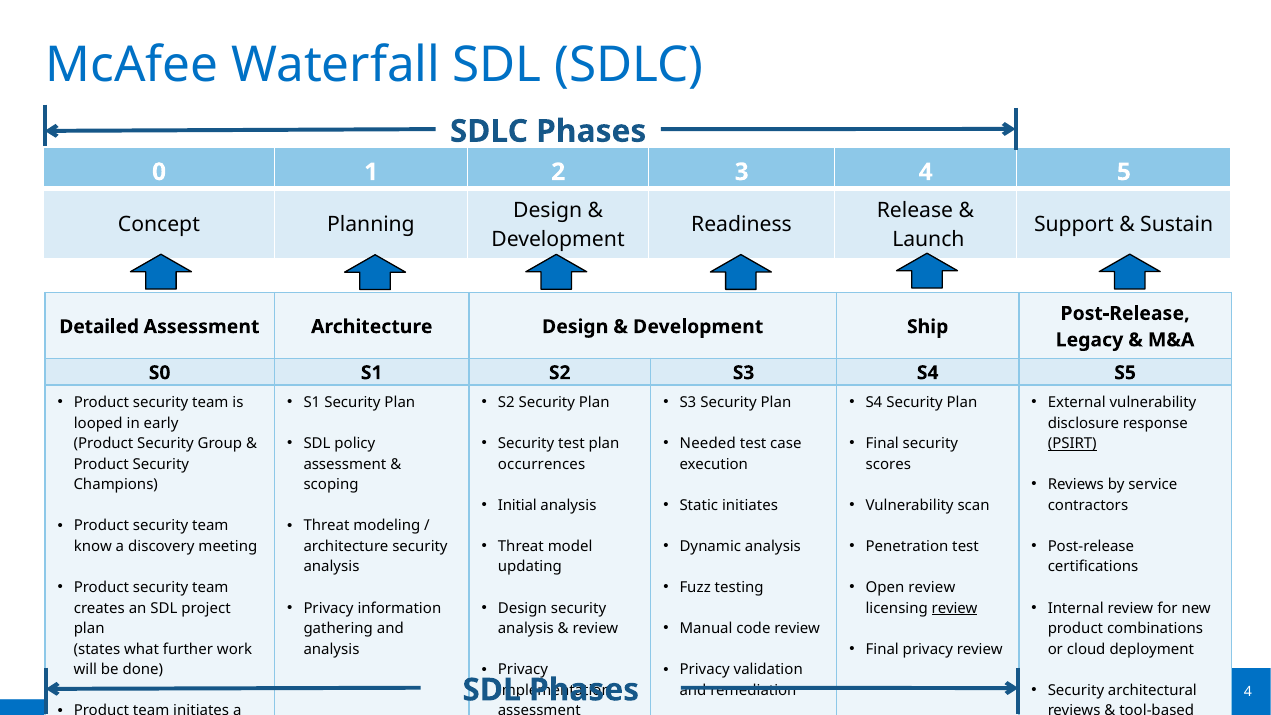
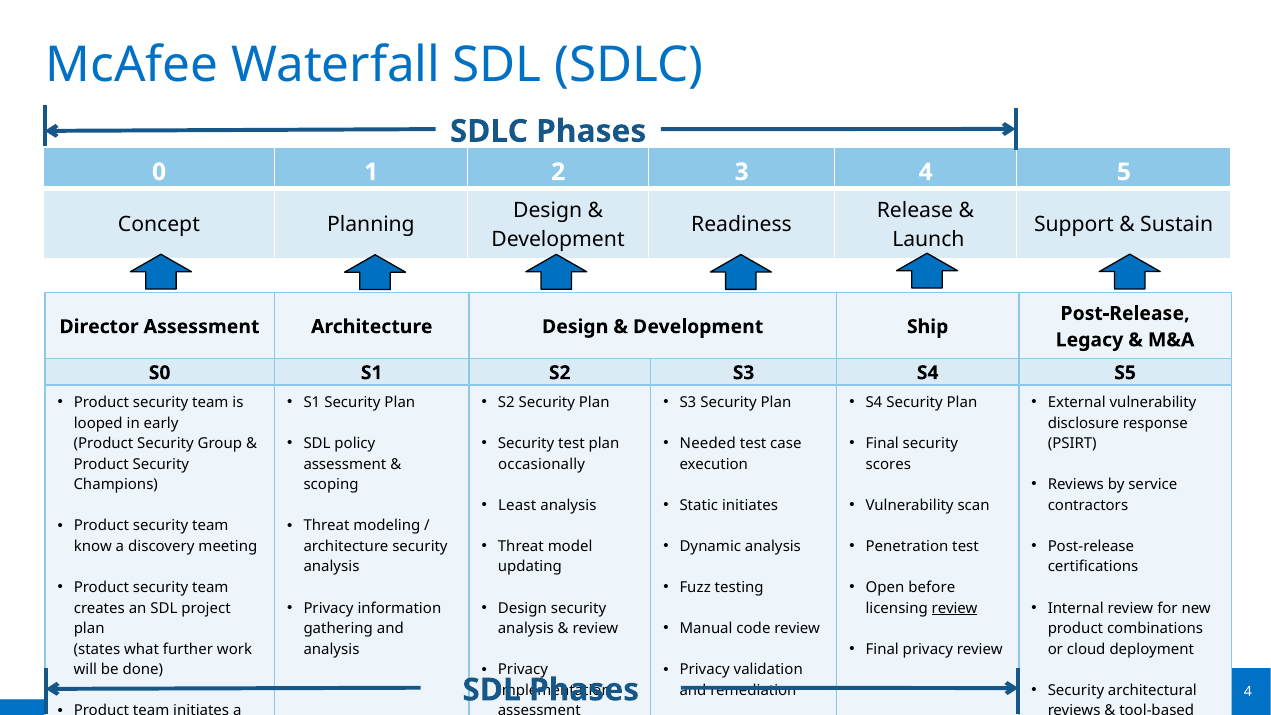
Detailed: Detailed -> Director (99, 327)
PSIRT underline: present -> none (1072, 444)
occurrences: occurrences -> occasionally (542, 464)
Initial: Initial -> Least (517, 505)
Open review: review -> before (932, 588)
